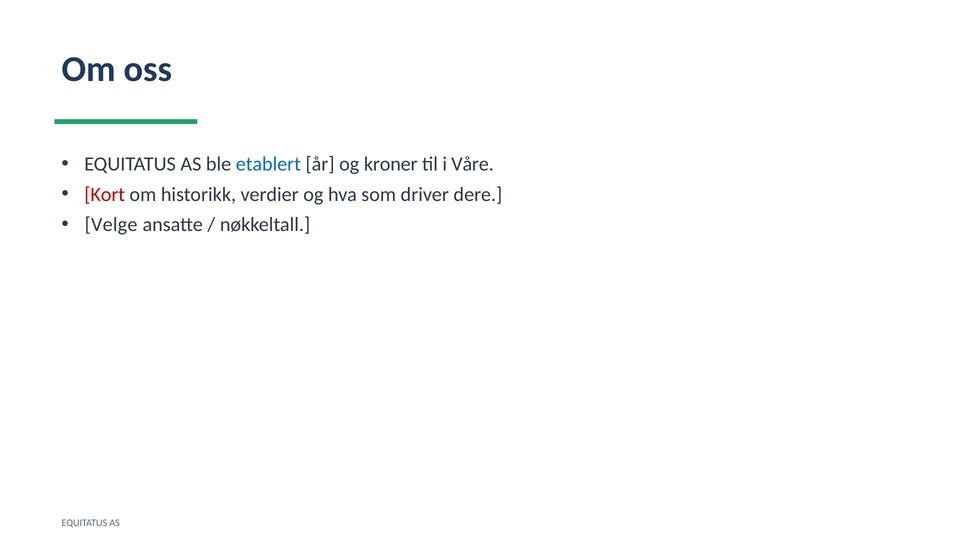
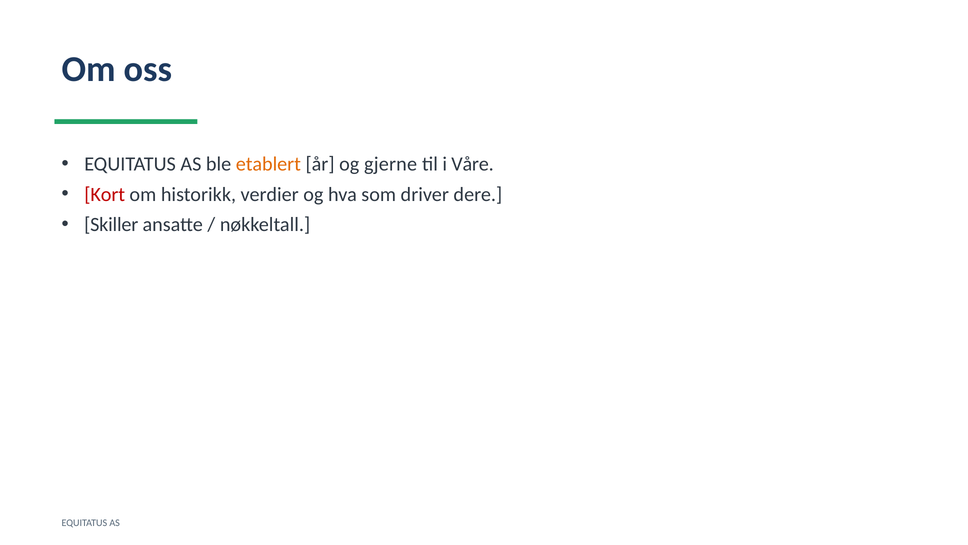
etablert colour: blue -> orange (268, 164)
kroner: kroner -> gjerne (391, 164)
Velge: Velge -> Skiller (111, 224)
